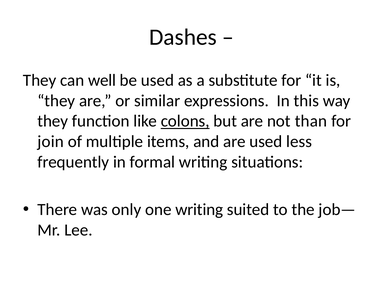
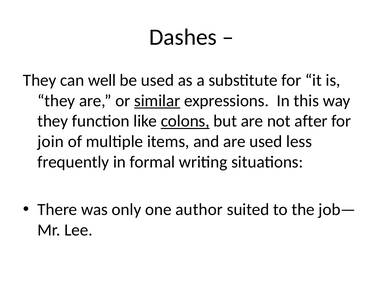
similar underline: none -> present (157, 101)
than: than -> after (311, 121)
one writing: writing -> author (199, 210)
